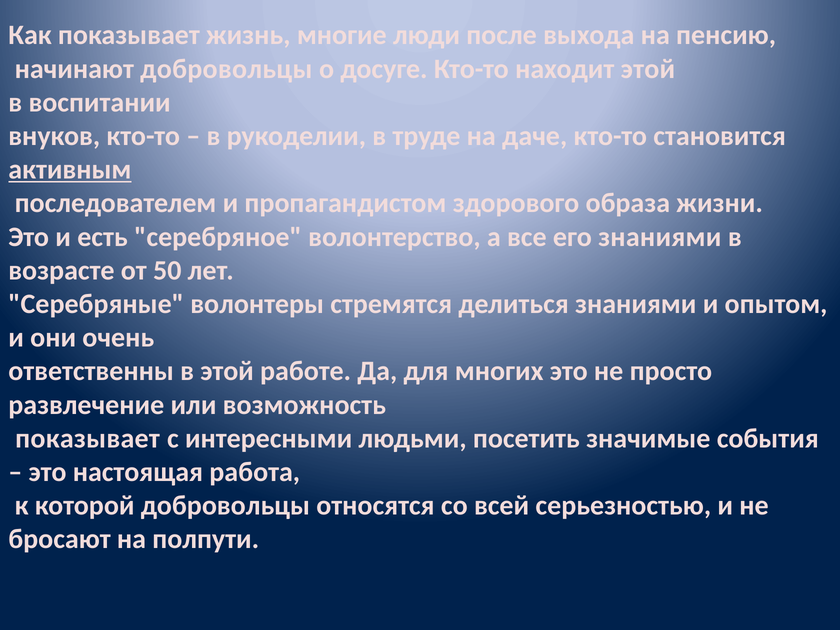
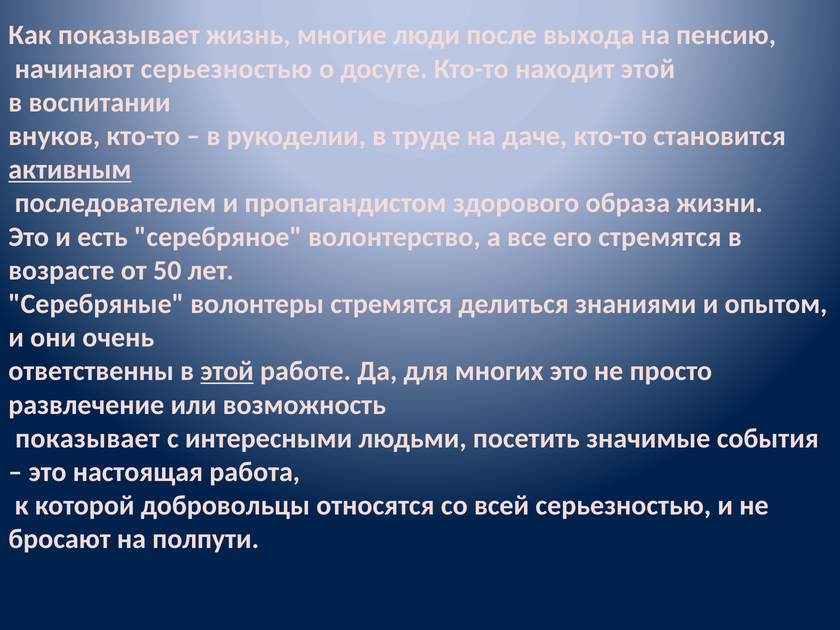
начинают добровольцы: добровольцы -> серьезностью (226, 69)
его знаниями: знаниями -> стремятся (660, 237)
этой underline: none -> present (227, 371)
